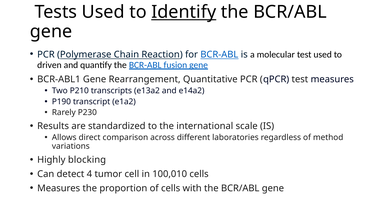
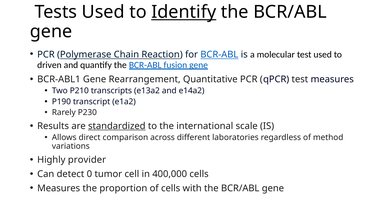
standardized underline: none -> present (117, 126)
blocking: blocking -> provider (87, 160)
4: 4 -> 0 (89, 174)
100,010: 100,010 -> 400,000 (170, 174)
